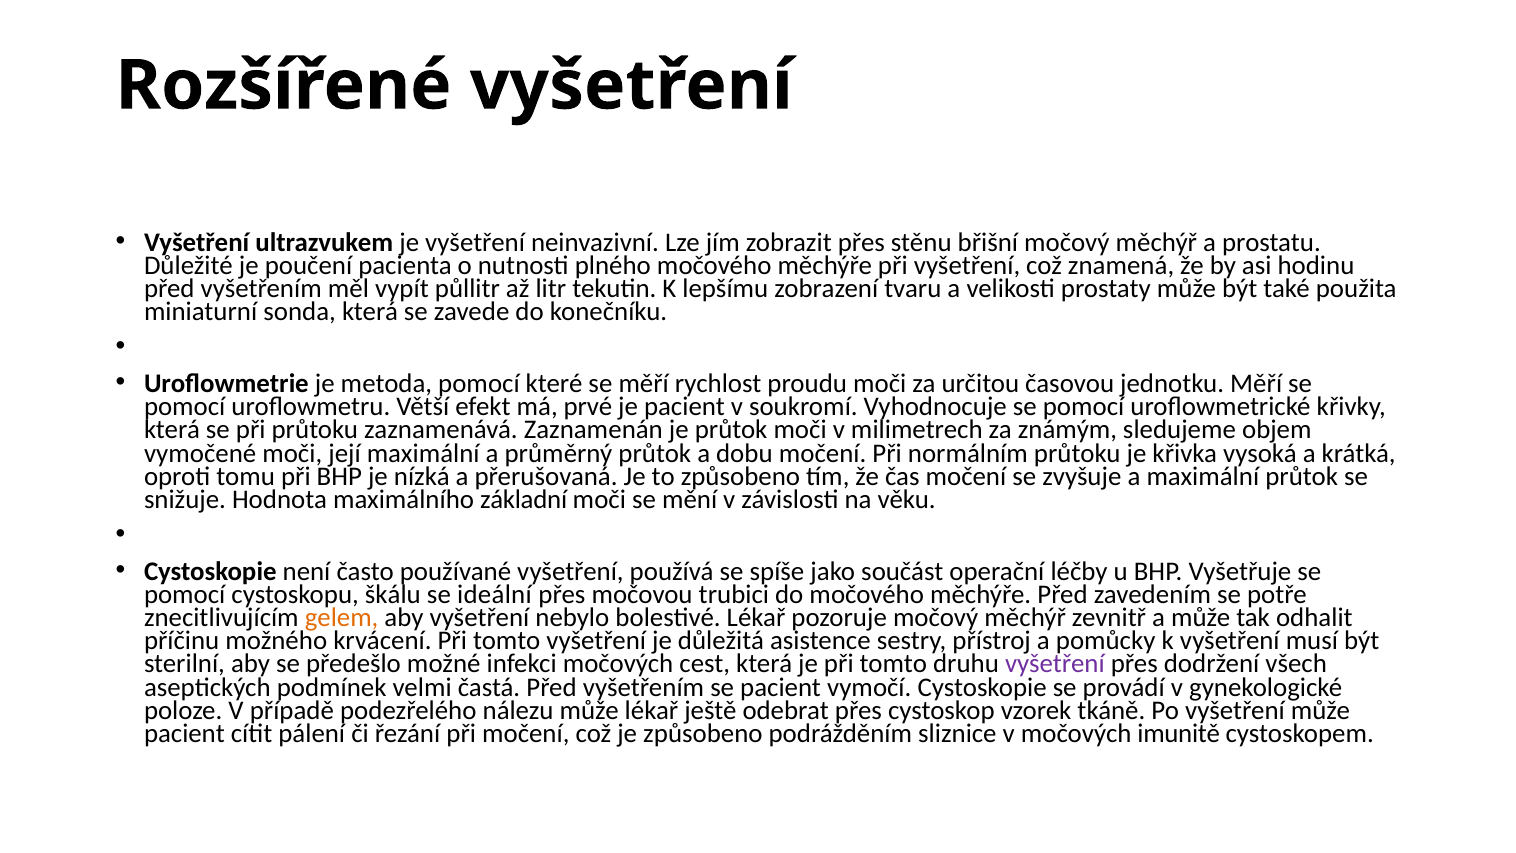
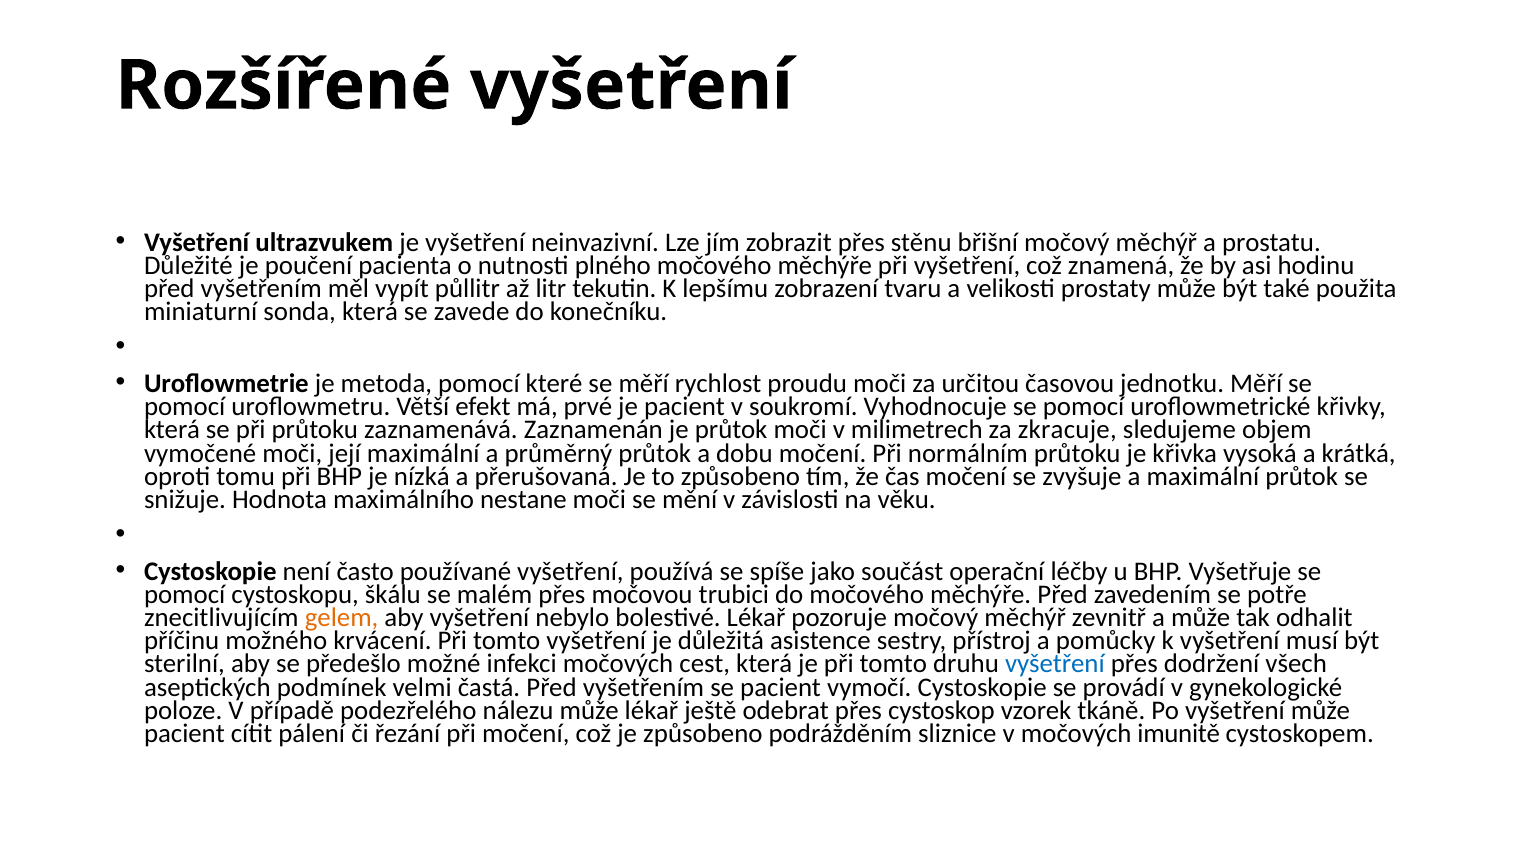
známým: známým -> zkracuje (1067, 430)
základní: základní -> nestane (523, 500)
ideální: ideální -> malém (495, 594)
vyšetření colour: purple -> blue (1055, 664)
